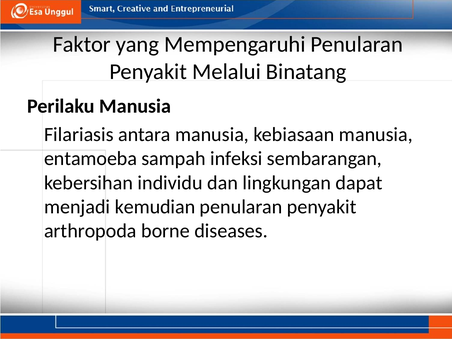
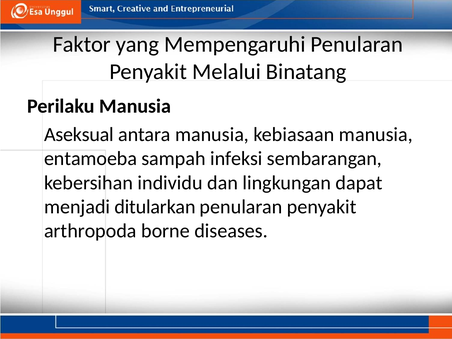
Filariasis: Filariasis -> Aseksual (79, 134)
kemudian: kemudian -> ditularkan (155, 207)
